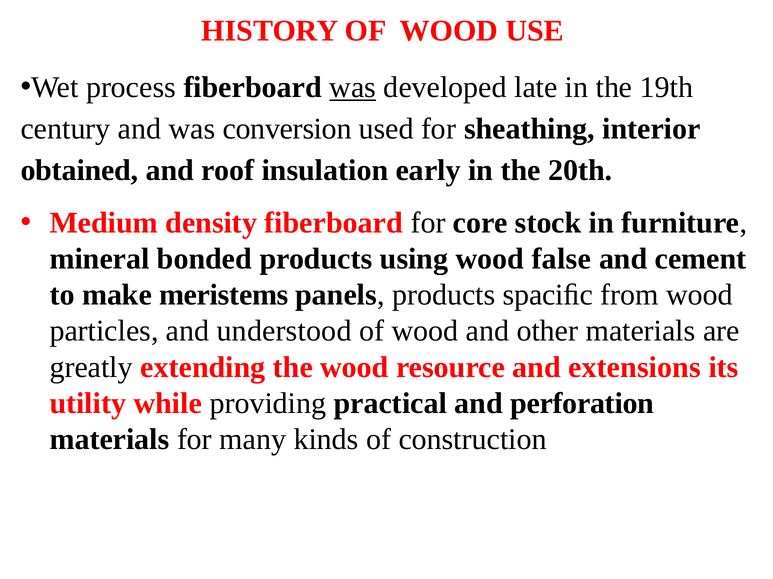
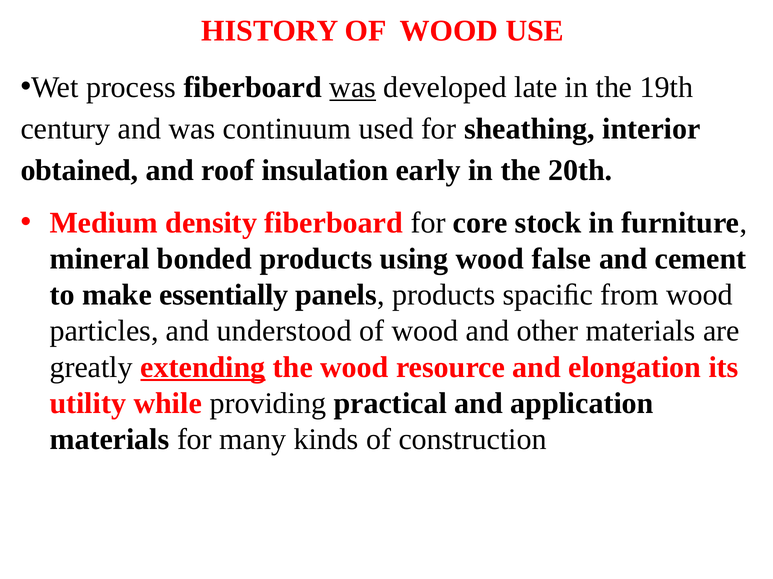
conversion: conversion -> continuum (287, 129)
meristems: meristems -> essentially (224, 295)
extending underline: none -> present (203, 368)
extensions: extensions -> elongation (635, 368)
perforation: perforation -> application (582, 404)
